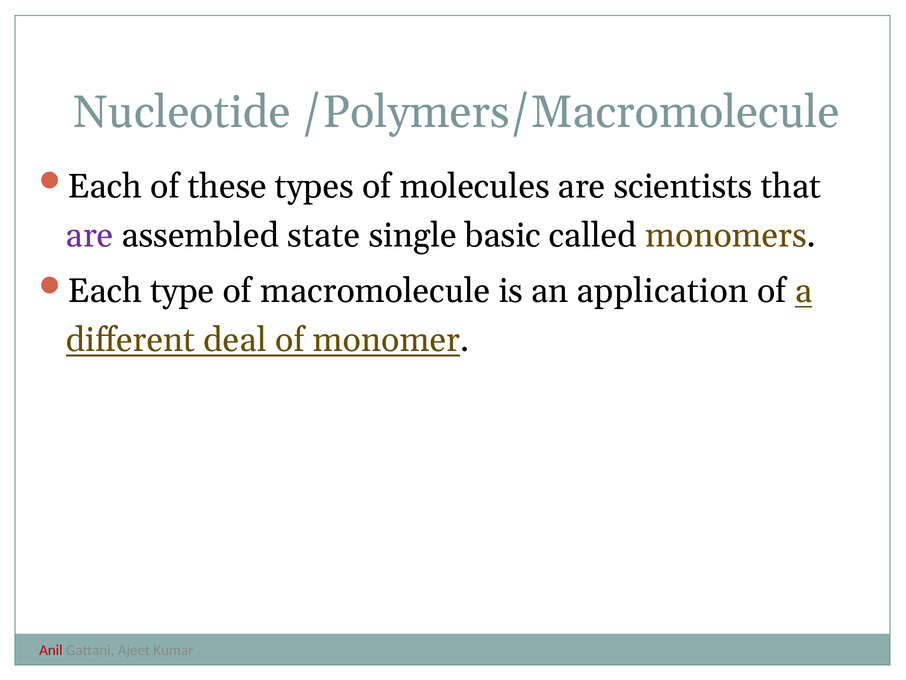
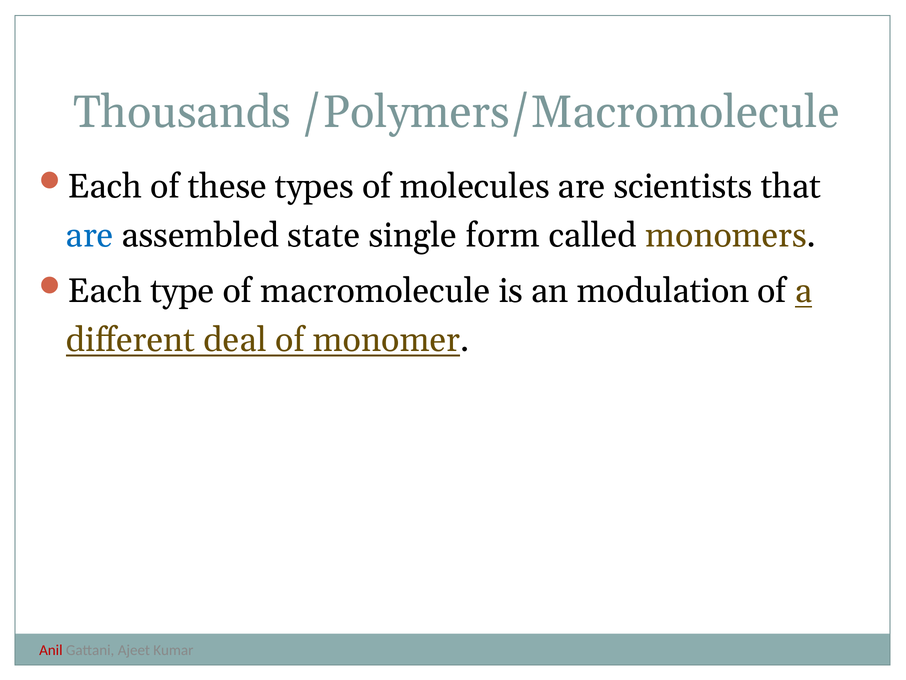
Nucleotide: Nucleotide -> Thousands (182, 112)
are colour: purple -> blue (90, 235)
basic: basic -> form (503, 235)
application: application -> modulation (663, 291)
